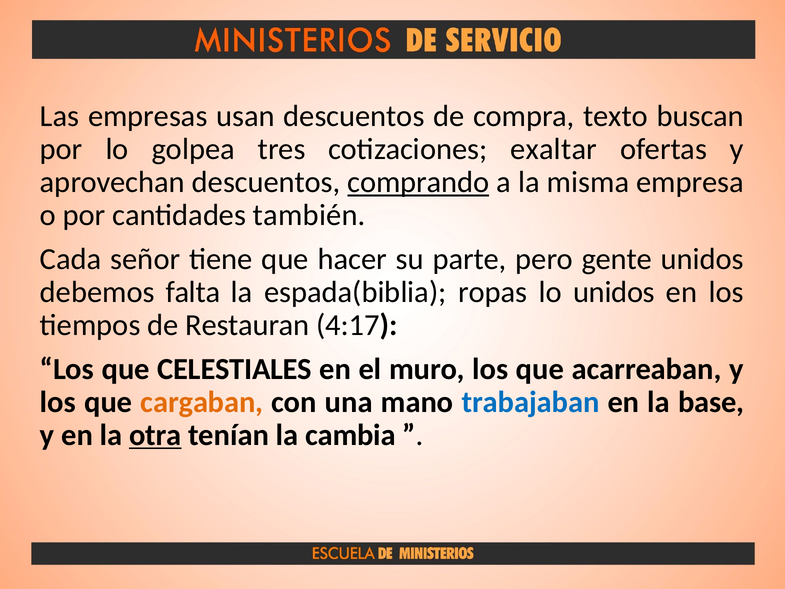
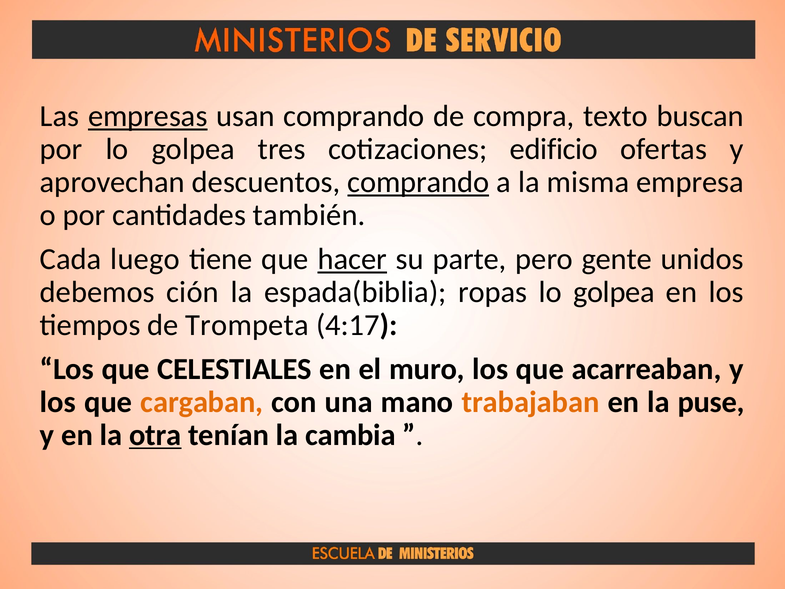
empresas underline: none -> present (148, 116)
usan descuentos: descuentos -> comprando (354, 116)
exaltar: exaltar -> edificio (554, 149)
señor: señor -> luego (145, 259)
hacer underline: none -> present (352, 259)
falta: falta -> ción (193, 292)
unidos: unidos -> golpea (614, 292)
Restauran: Restauran -> Trompeta (247, 325)
trabajaban colour: blue -> orange (530, 402)
base: base -> puse (711, 402)
